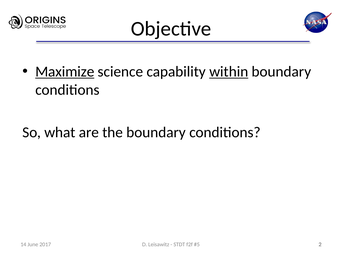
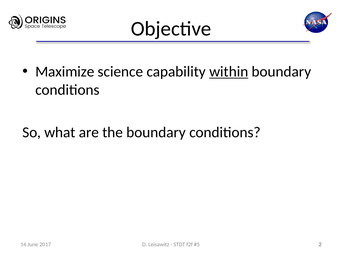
Maximize underline: present -> none (65, 72)
